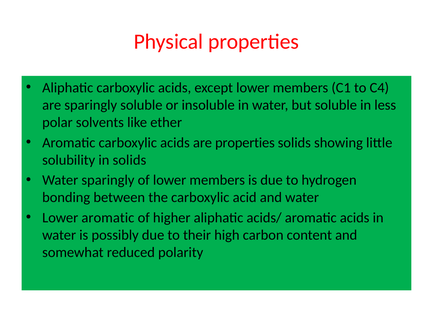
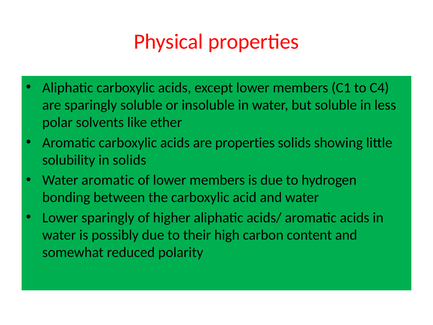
Water sparingly: sparingly -> aromatic (108, 180)
Lower aromatic: aromatic -> sparingly (108, 217)
